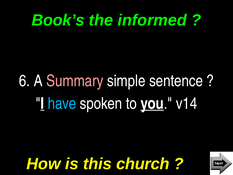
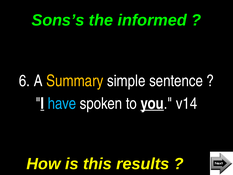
Book’s: Book’s -> Sons’s (58, 20)
Summary colour: pink -> yellow (75, 81)
church: church -> results (143, 164)
